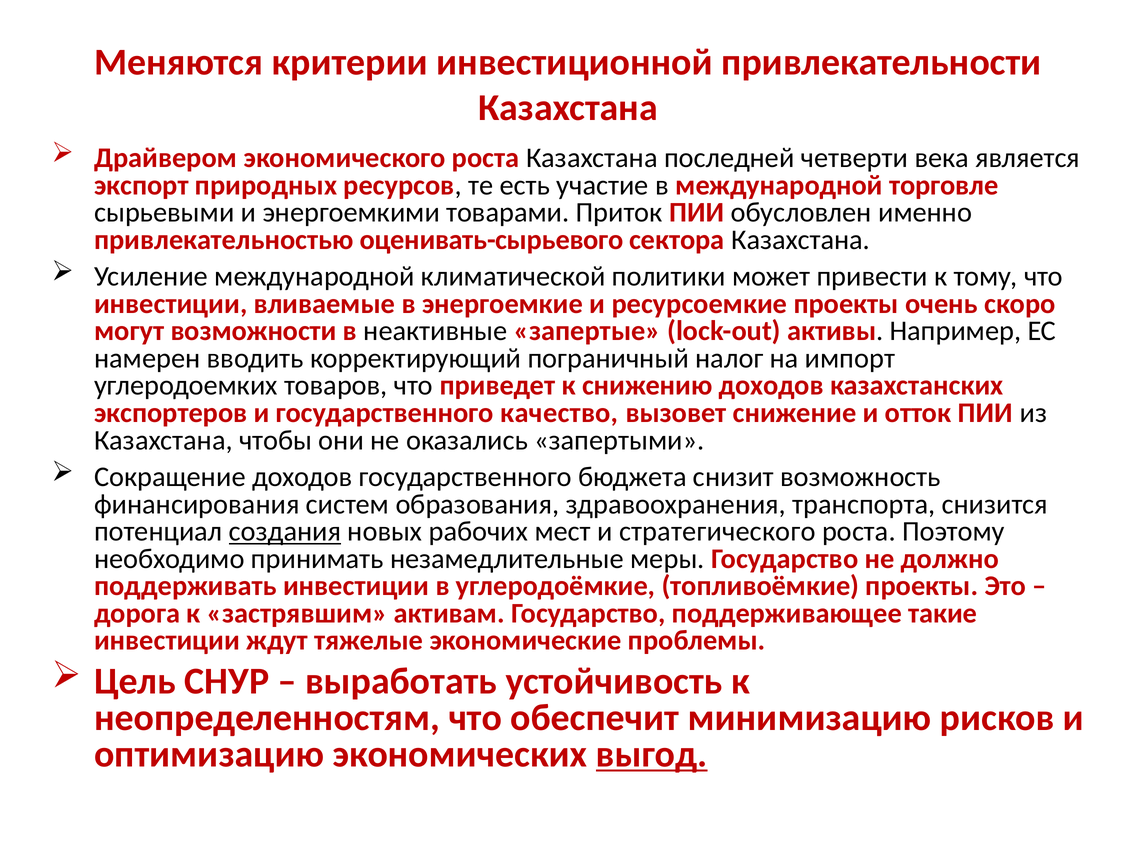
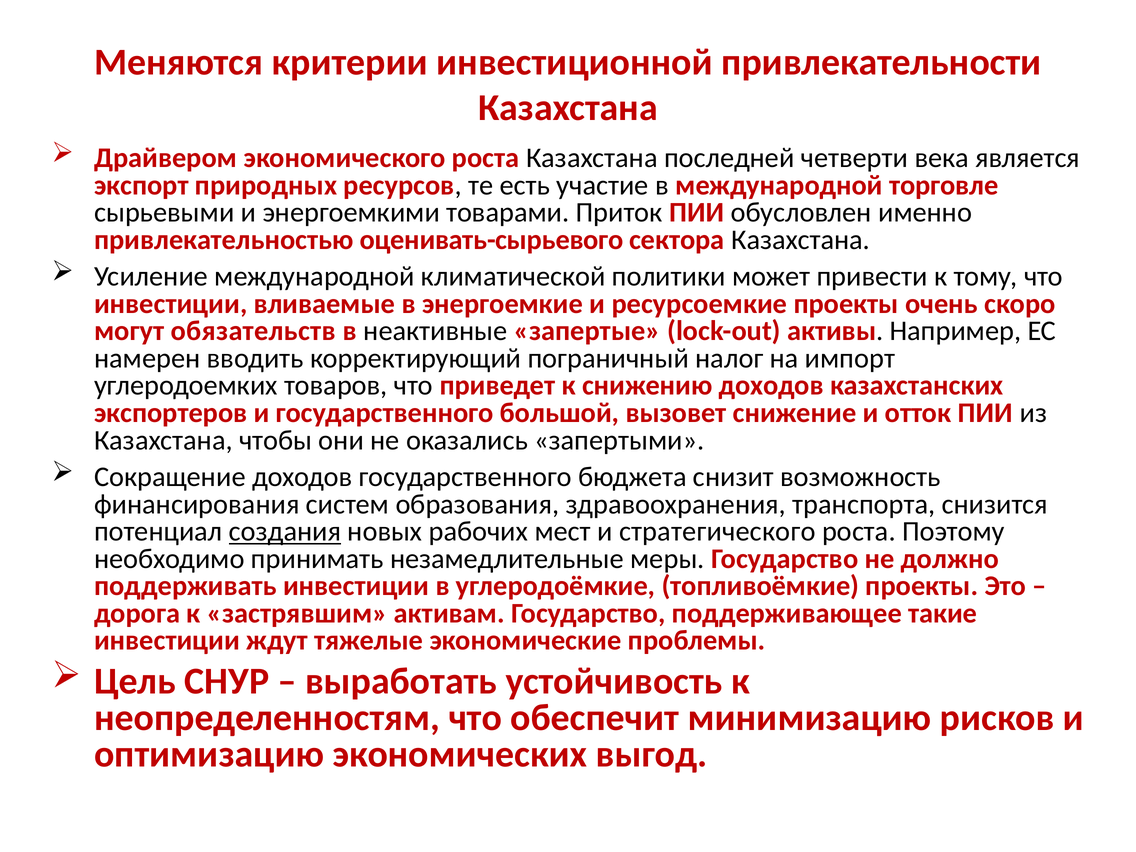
возможности: возможности -> обязательств (253, 331)
качество: качество -> большой (559, 413)
выгод underline: present -> none (652, 754)
